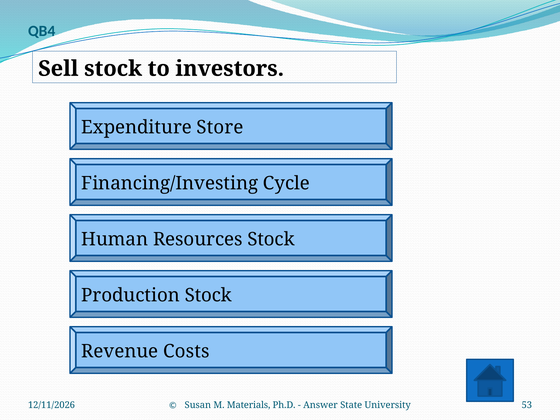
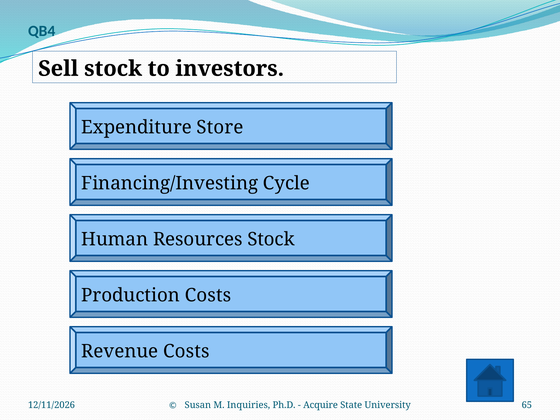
Production Stock: Stock -> Costs (208, 295)
Materials: Materials -> Inquiries (249, 405)
Answer: Answer -> Acquire (321, 405)
53: 53 -> 65 (527, 405)
